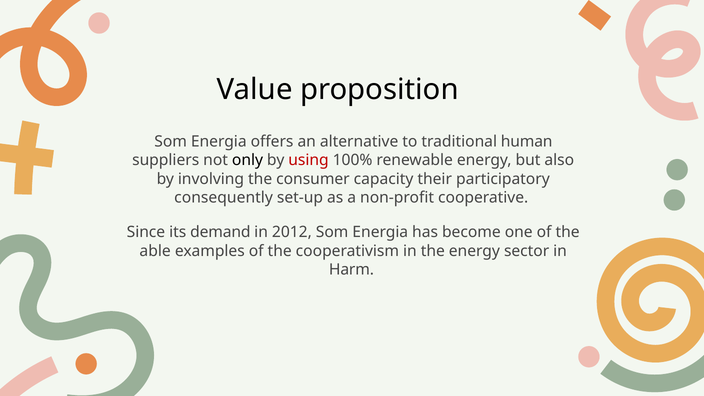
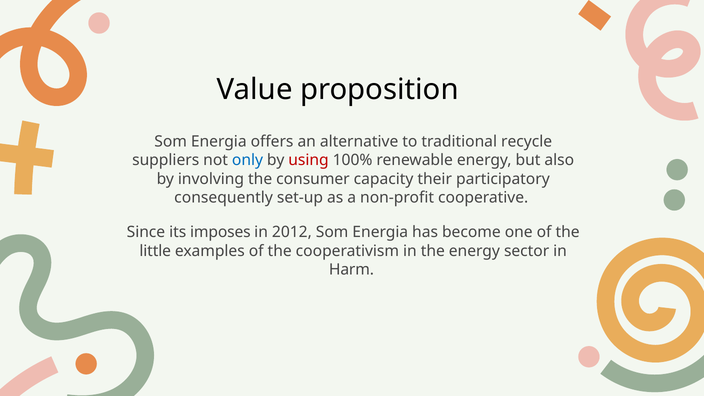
human: human -> recycle (527, 141)
only colour: black -> blue (248, 160)
demand: demand -> imposes (220, 232)
able: able -> little (155, 251)
